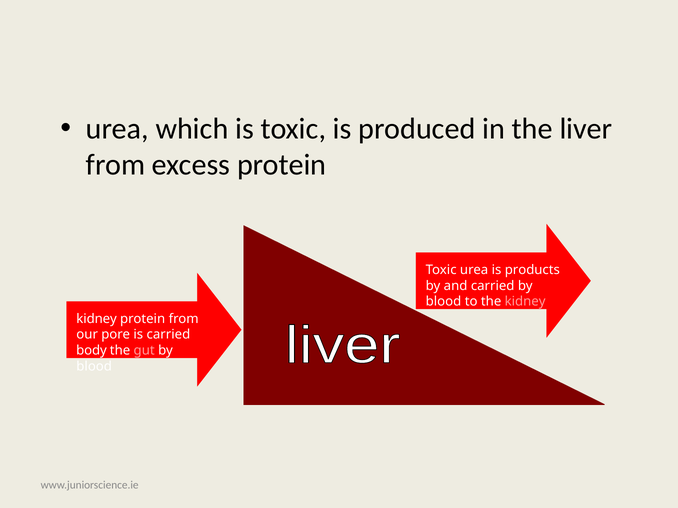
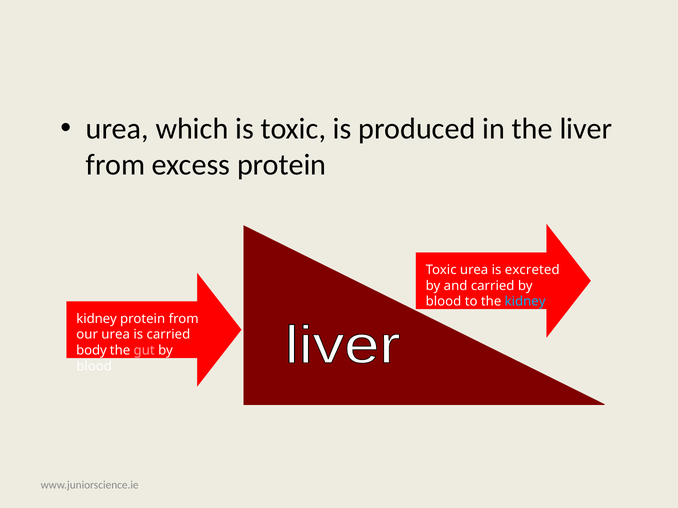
products: products -> excreted (532, 270)
kidney colour: pink -> light blue (525, 302)
our pore: pore -> urea (116, 335)
